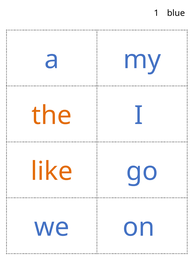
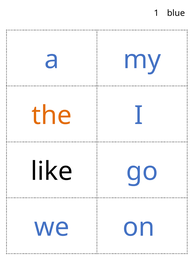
like colour: orange -> black (52, 172)
